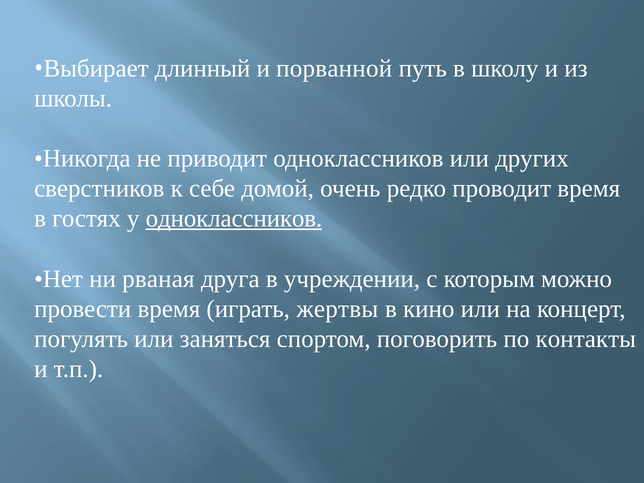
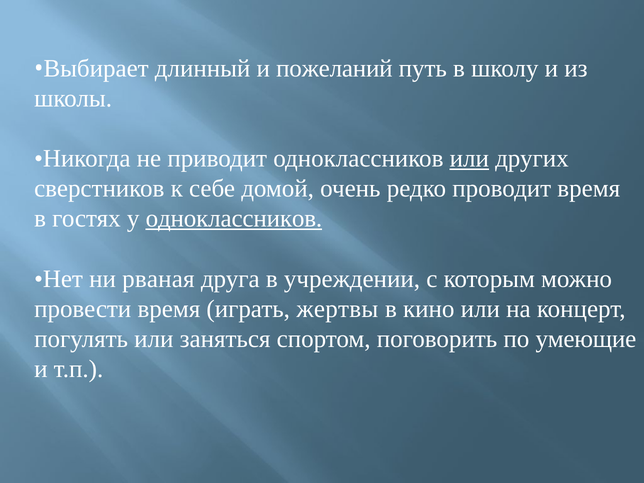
порванной: порванной -> пожеланий (334, 68)
или underline: none -> present (469, 159)
контакты: контакты -> умеющие (586, 339)
